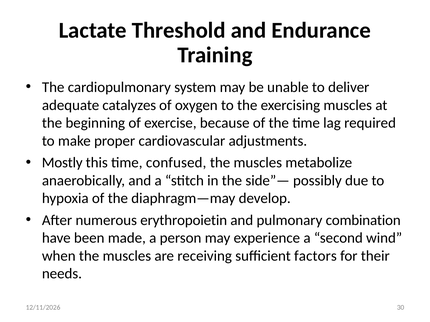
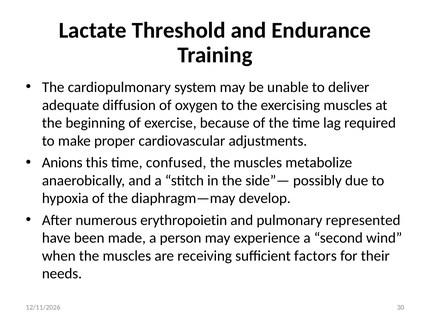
catalyzes: catalyzes -> diffusion (129, 105)
Mostly: Mostly -> Anions (62, 163)
combination: combination -> represented (363, 220)
